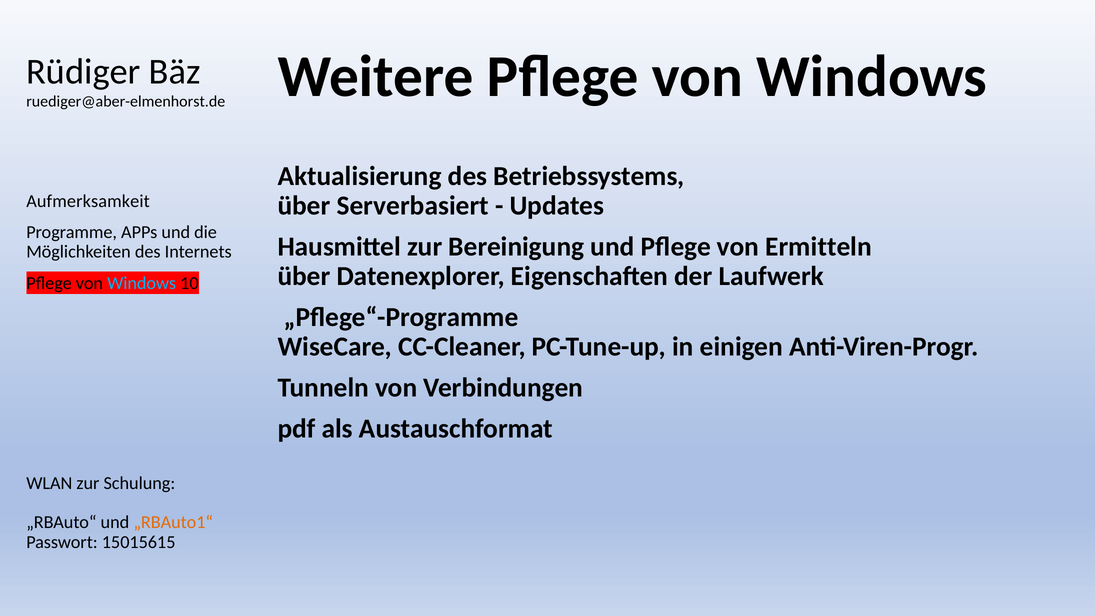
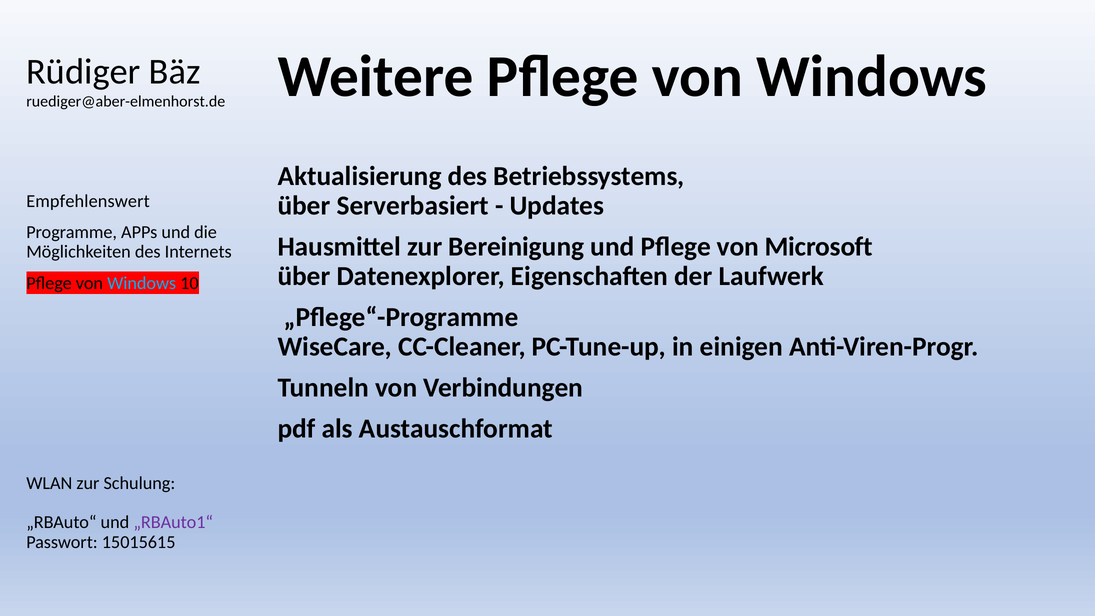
Aufmerksamkeit: Aufmerksamkeit -> Empfehlenswert (88, 201)
Ermitteln: Ermitteln -> Microsoft (819, 247)
„RBAuto1“ colour: orange -> purple (173, 522)
